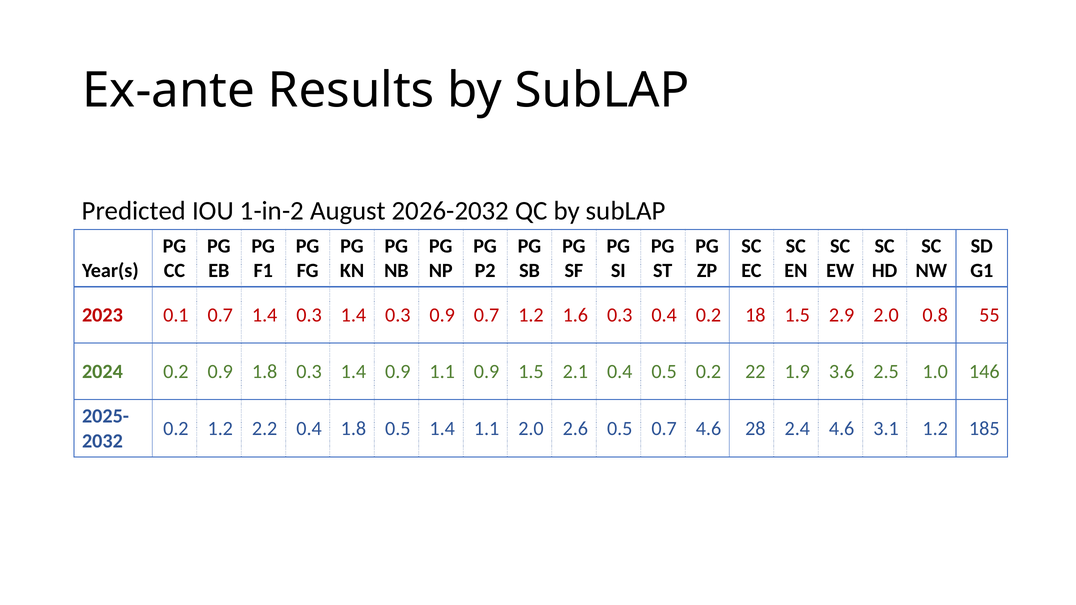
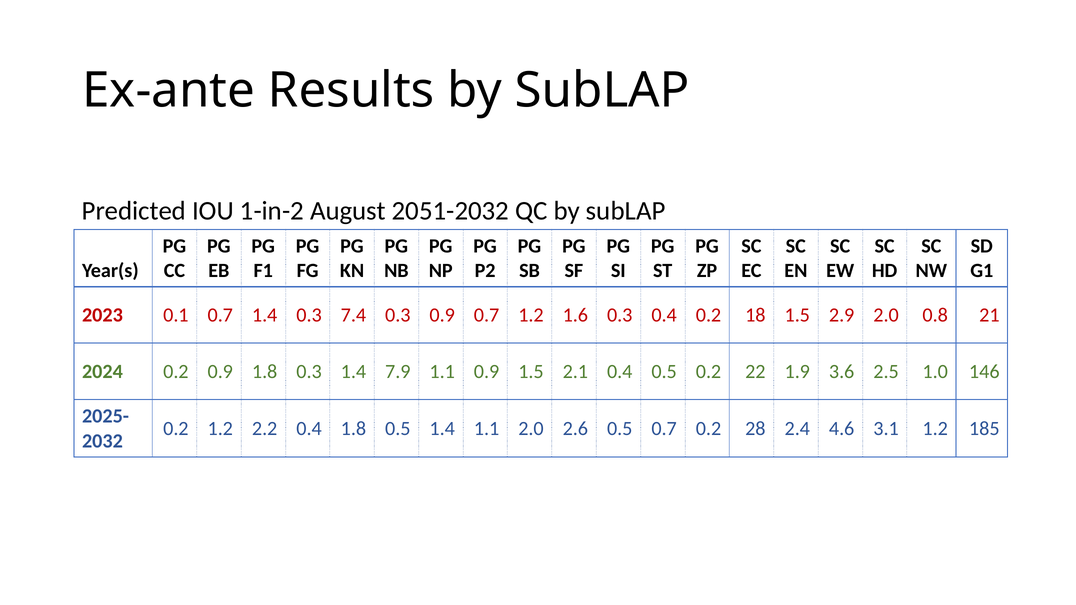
2026-2032: 2026-2032 -> 2051-2032 (450, 211)
1.4 0.3 1.4: 1.4 -> 7.4 (353, 315)
55: 55 -> 21 (989, 315)
1.4 0.9: 0.9 -> 7.9 (398, 372)
0.7 4.6: 4.6 -> 0.2 (709, 429)
